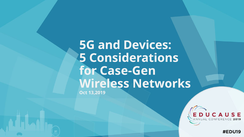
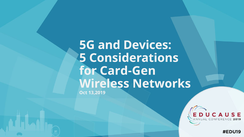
Case-Gen: Case-Gen -> Card-Gen (128, 71)
